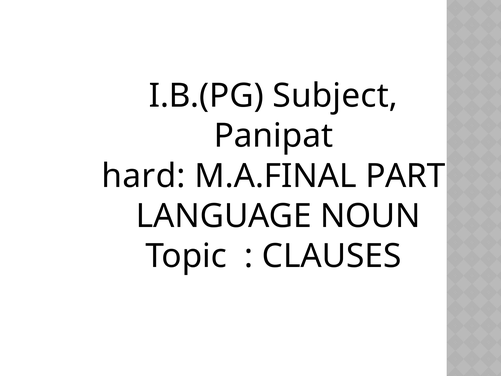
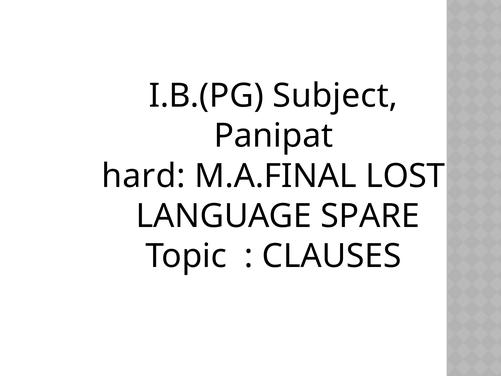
PART: PART -> LOST (405, 176)
NOUN: NOUN -> SPARE (370, 216)
